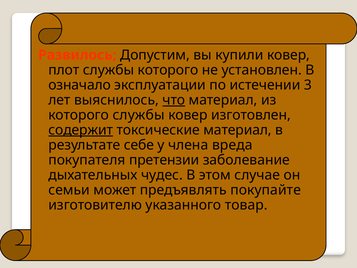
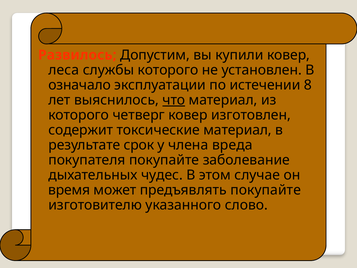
плот: плот -> леса (64, 70)
3: 3 -> 8 (308, 85)
которого службы: службы -> четверг (139, 115)
содержит underline: present -> none (81, 130)
себе: себе -> срок (139, 145)
покупателя претензии: претензии -> покупайте (164, 160)
семьи: семьи -> время (69, 190)
товар: товар -> слово (246, 205)
